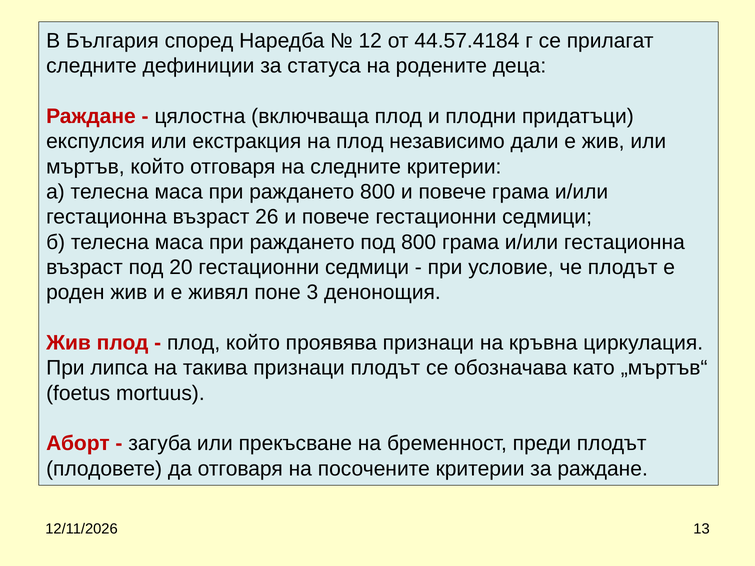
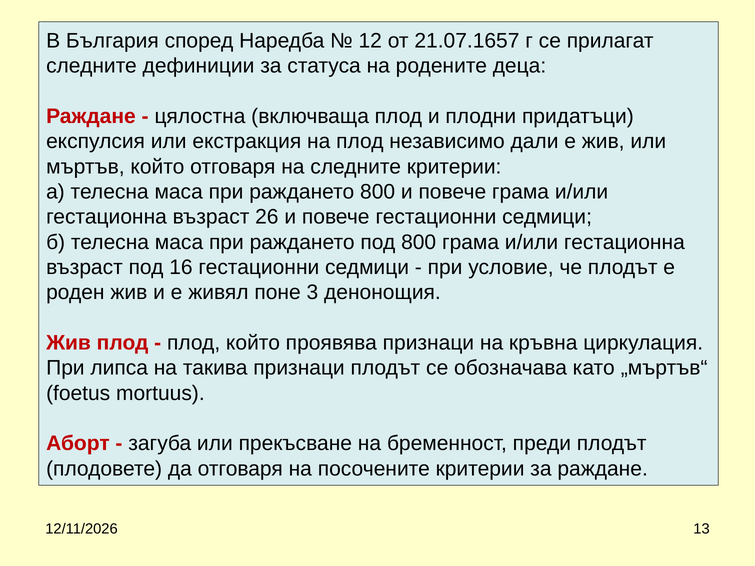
44.57.4184: 44.57.4184 -> 21.07.1657 (467, 41)
20: 20 -> 16 (181, 267)
